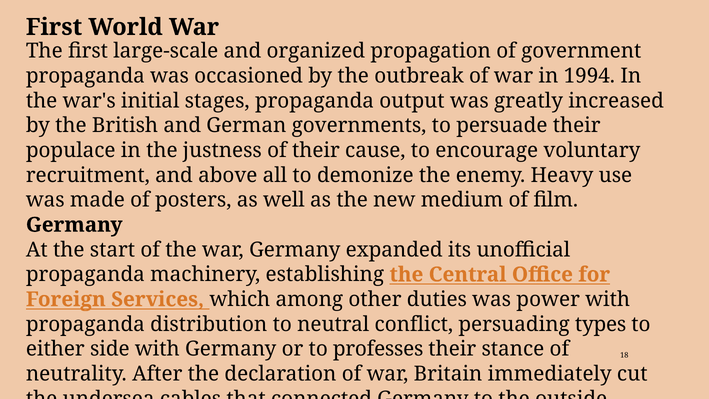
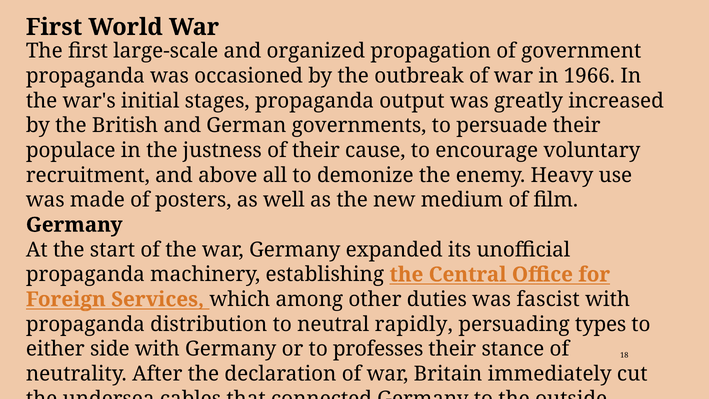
1994: 1994 -> 1966 (589, 76)
power: power -> fascist (548, 299)
conflict: conflict -> rapidly (414, 324)
